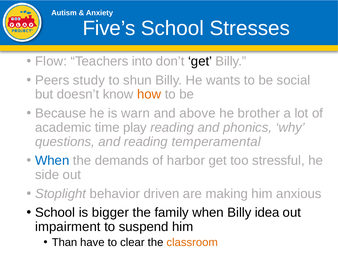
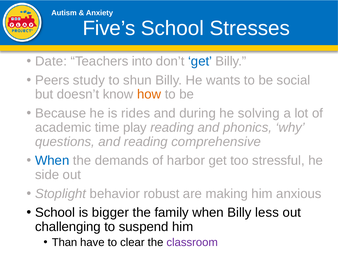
Flow: Flow -> Date (51, 61)
get colour: black -> blue (200, 61)
warn: warn -> rides (136, 113)
above: above -> during (198, 113)
brother: brother -> solving (259, 113)
temperamental: temperamental -> comprehensive (216, 141)
driven: driven -> robust (162, 193)
idea: idea -> less (267, 212)
impairment: impairment -> challenging (68, 226)
classroom colour: orange -> purple (192, 242)
